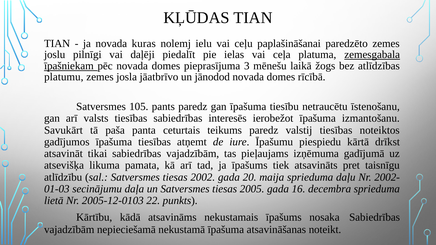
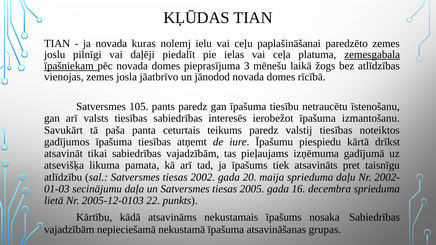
platumu: platumu -> vienojas (64, 77)
noteikt: noteikt -> grupas (325, 230)
